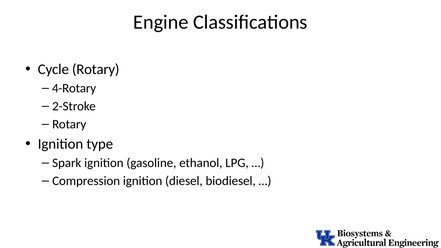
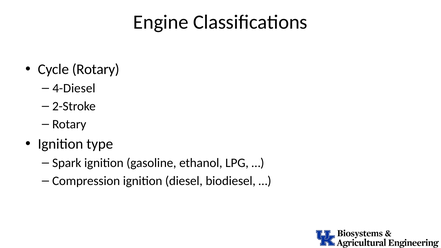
4-Rotary: 4-Rotary -> 4-Diesel (74, 88)
